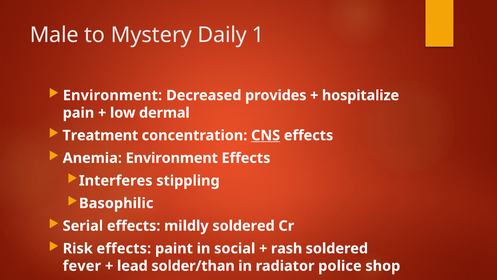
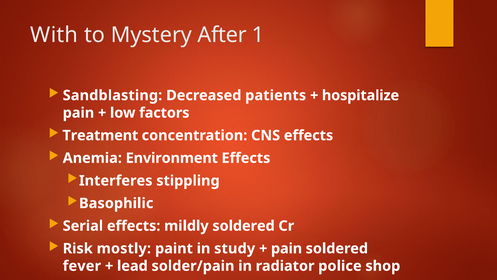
Male: Male -> With (54, 35)
Daily: Daily -> After (222, 35)
Environment: Environment -> Sandblasting (112, 95)
provides: provides -> patients (276, 95)
dermal: dermal -> factors (164, 113)
CNS underline: present -> none (266, 135)
Risk effects: effects -> mostly (124, 248)
social: social -> study (235, 248)
rash: rash -> pain (287, 248)
solder/than: solder/than -> solder/pain (193, 266)
